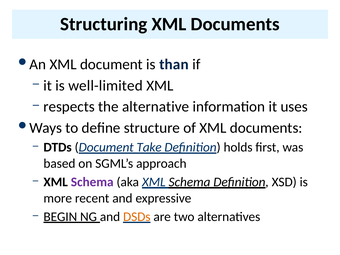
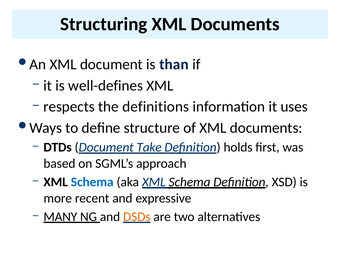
well-limited: well-limited -> well-defines (106, 86)
alternative: alternative -> definitions (156, 107)
Schema colour: purple -> blue (92, 182)
BEGIN: BEGIN -> MANY (60, 217)
